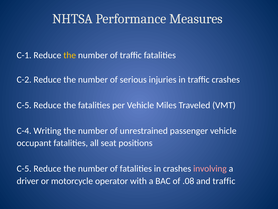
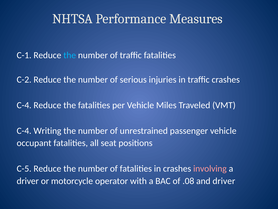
the colour: yellow -> light blue (70, 55)
C-5: C-5 -> C-4 (24, 105)
and traffic: traffic -> driver (224, 181)
